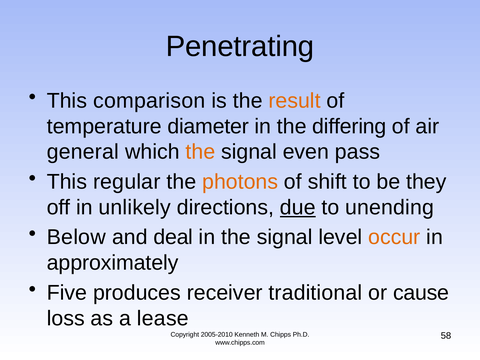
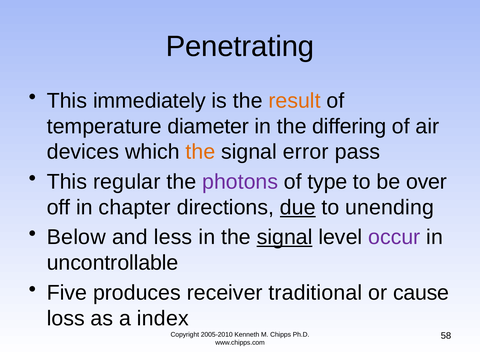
comparison: comparison -> immediately (149, 101)
general: general -> devices (83, 152)
even: even -> error (306, 152)
photons colour: orange -> purple (240, 182)
shift: shift -> type (327, 182)
they: they -> over (426, 182)
unlikely: unlikely -> chapter (135, 207)
deal: deal -> less (173, 237)
signal underline: none -> present (285, 237)
occur colour: orange -> purple (394, 237)
approximately: approximately -> uncontrollable (113, 263)
lease: lease -> index (163, 318)
